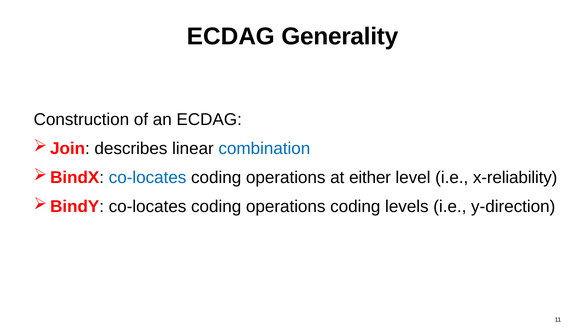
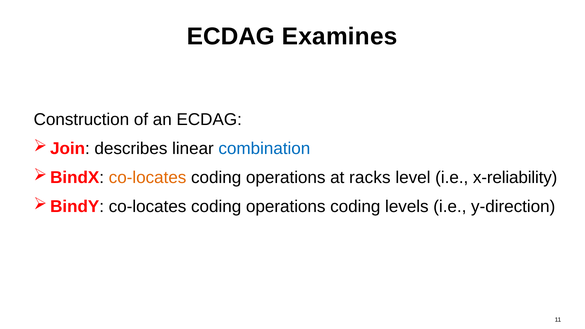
Generality: Generality -> Examines (340, 36)
co-locates colour: blue -> orange (148, 178)
either: either -> racks (370, 178)
